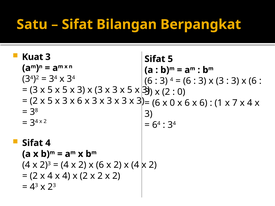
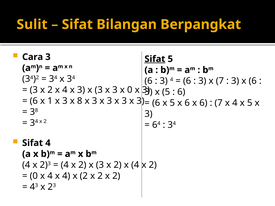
Satu: Satu -> Sulit (32, 24)
Kuat: Kuat -> Cara (33, 57)
Sifat underline: none -> present (155, 59)
3: 3 -> 7 (220, 81)
5: 5 -> 2 (50, 90)
5: 5 -> 4 (65, 90)
x 3 x 5: 5 -> 0 (130, 90)
2: 2 -> 5 (166, 92)
0: 0 -> 6 (181, 92)
2: 2 -> 6 (34, 101)
5: 5 -> 1 (50, 101)
x 3 x 6: 6 -> 8 (80, 101)
6 x 0: 0 -> 5 (172, 103)
1: 1 -> 7 (219, 103)
7: 7 -> 4 (235, 103)
4: 4 -> 5 (250, 103)
2 x 6: 6 -> 3 (100, 165)
2: 2 -> 0 (34, 176)
